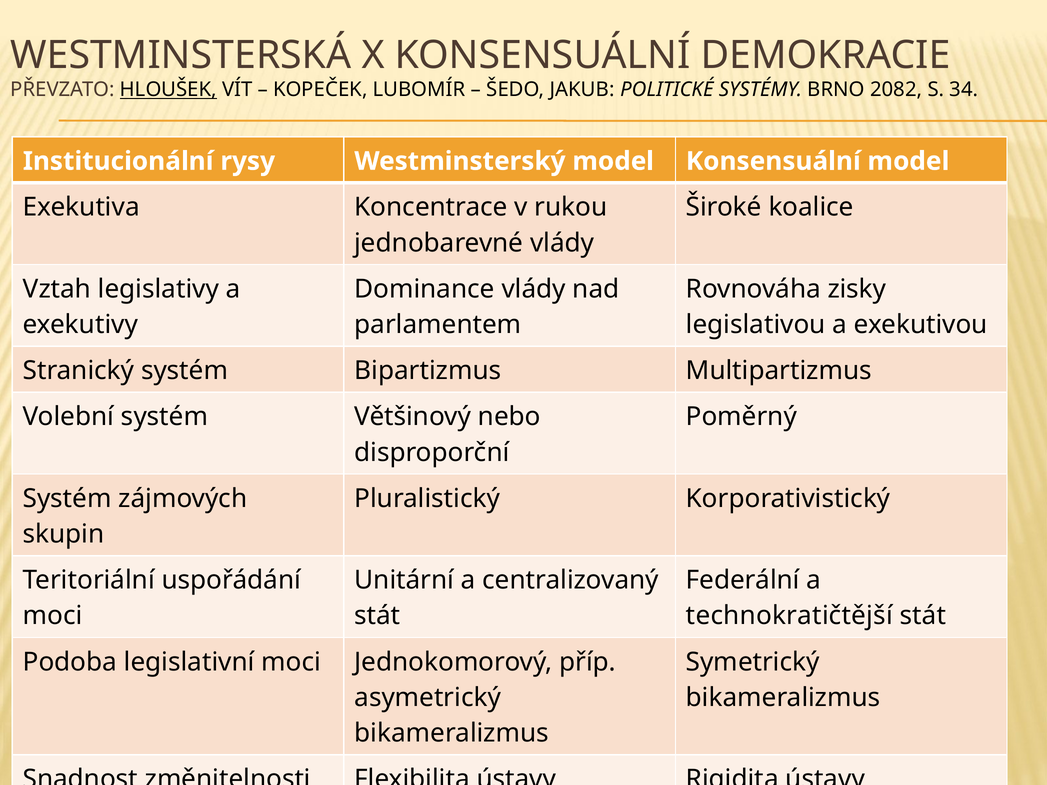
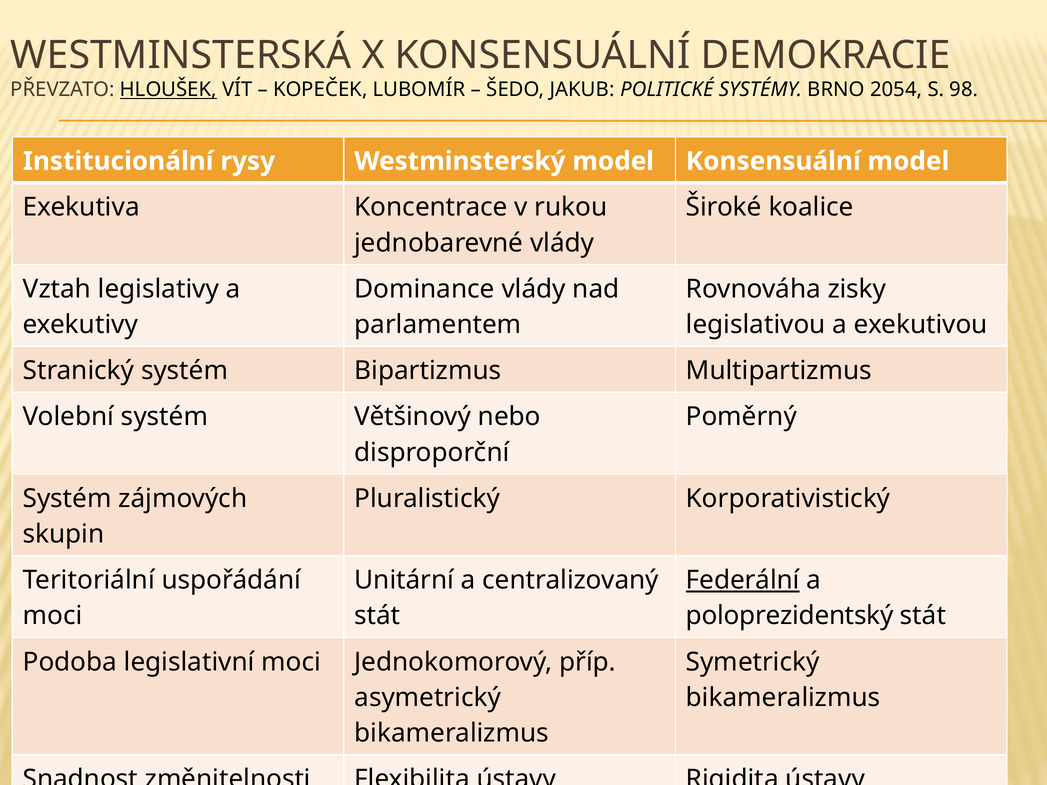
2082: 2082 -> 2054 (896, 90)
34: 34 -> 98 (964, 90)
Federální underline: none -> present (743, 580)
technokratičtější: technokratičtější -> poloprezidentský (790, 616)
